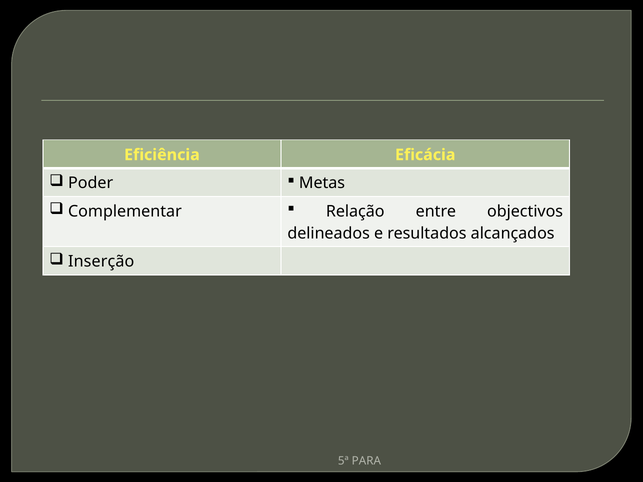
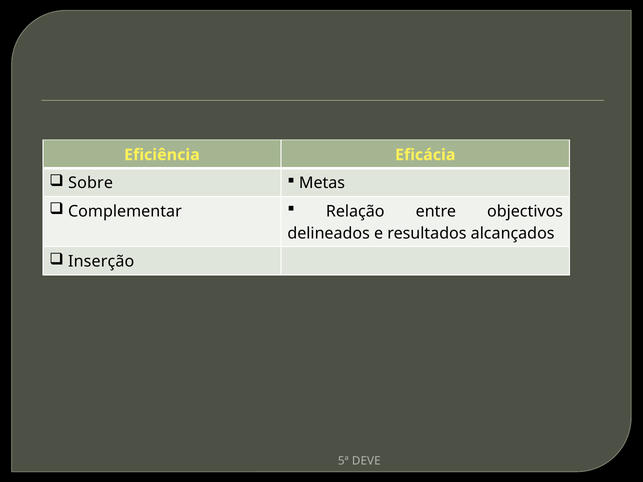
Poder: Poder -> Sobre (91, 183)
PARA: PARA -> DEVE (366, 461)
